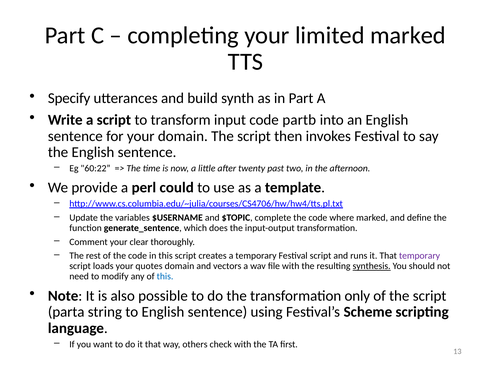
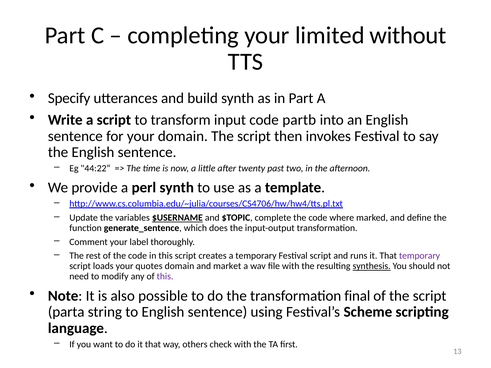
limited marked: marked -> without (408, 35)
60:22: 60:22 -> 44:22 (96, 168)
perl could: could -> synth (177, 188)
$USERNAME underline: none -> present (177, 218)
clear: clear -> label (139, 242)
vectors: vectors -> market (227, 266)
this colour: blue -> purple (165, 277)
only: only -> final (357, 296)
